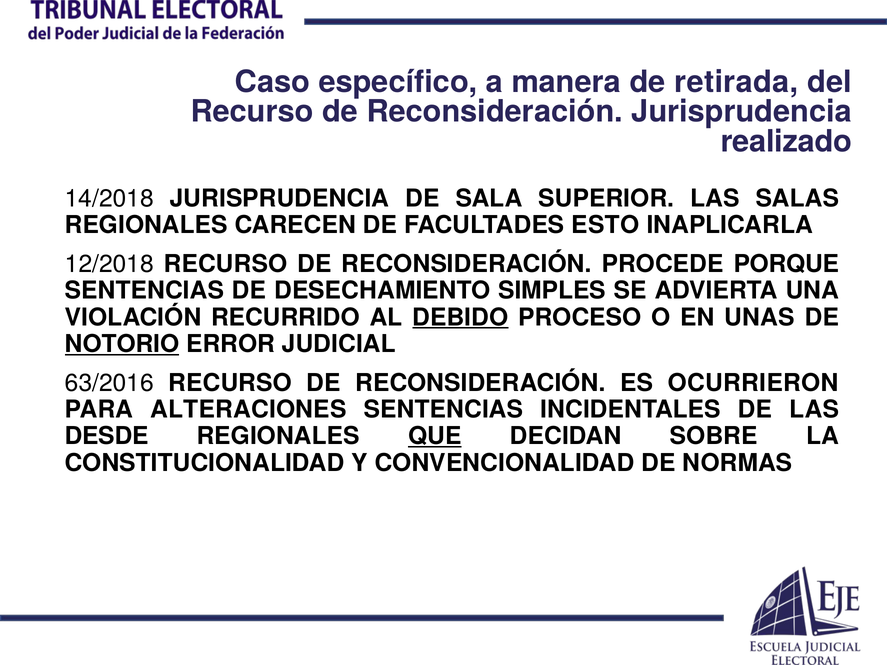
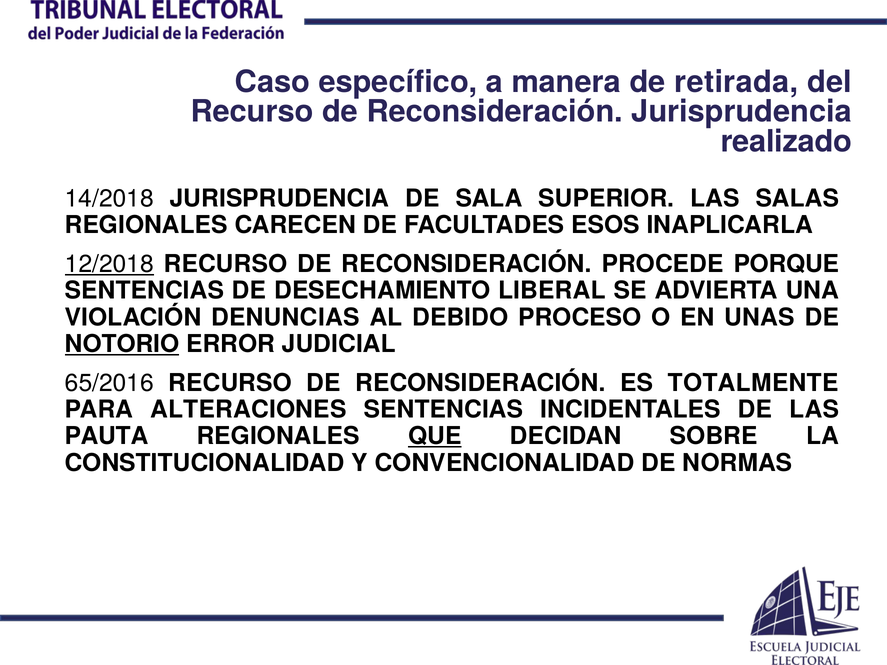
ESTO: ESTO -> ESOS (606, 225)
12/2018 underline: none -> present (109, 264)
SIMPLES: SIMPLES -> LIBERAL (552, 291)
RECURRIDO: RECURRIDO -> DENUNCIAS (285, 318)
DEBIDO underline: present -> none (460, 318)
63/2016: 63/2016 -> 65/2016 (109, 383)
OCURRIERON: OCURRIERON -> TOTALMENTE (753, 383)
DESDE: DESDE -> PAUTA (107, 436)
